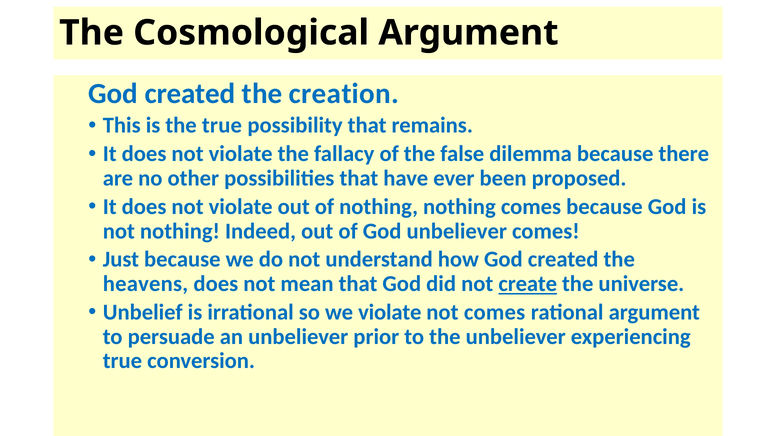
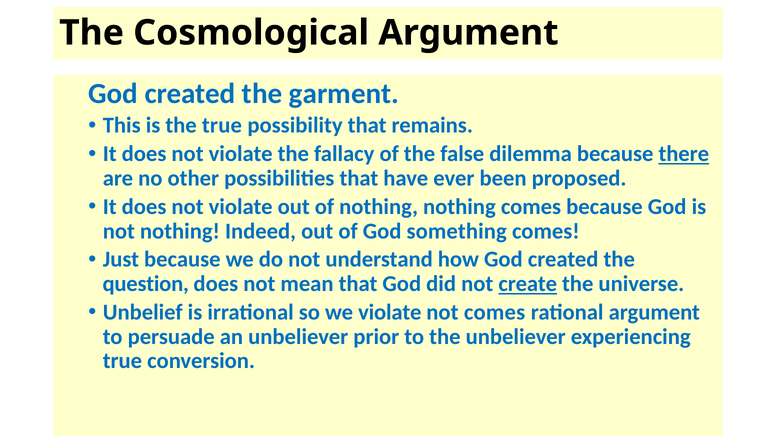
creation: creation -> garment (344, 94)
there underline: none -> present (684, 154)
God unbeliever: unbeliever -> something (457, 231)
heavens: heavens -> question (146, 284)
